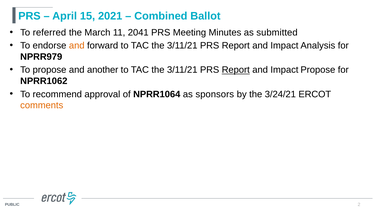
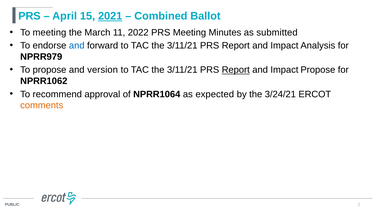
2021 underline: none -> present (110, 16)
To referred: referred -> meeting (49, 33)
2041: 2041 -> 2022 (138, 33)
and colour: orange -> blue (77, 46)
another: another -> version (103, 70)
sponsors: sponsors -> expected (215, 94)
